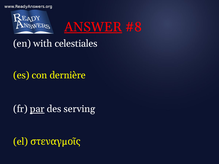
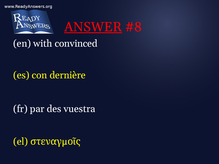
celestiales: celestiales -> convinced (76, 44)
par underline: present -> none (37, 109)
serving: serving -> vuestra (79, 109)
